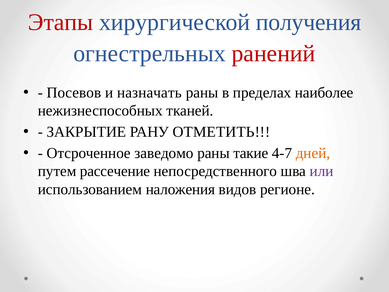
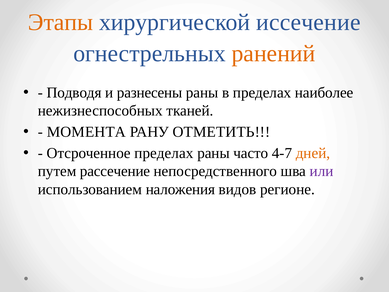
Этапы colour: red -> orange (61, 22)
получения: получения -> иссечение (308, 22)
ранений colour: red -> orange (274, 54)
Посевов: Посевов -> Подводя (74, 93)
назначать: назначать -> разнесены (150, 93)
ЗАКРЫТИЕ: ЗАКРЫТИЕ -> МОМЕНТА (86, 132)
Отсроченное заведомо: заведомо -> пределах (164, 153)
такие: такие -> часто (251, 153)
